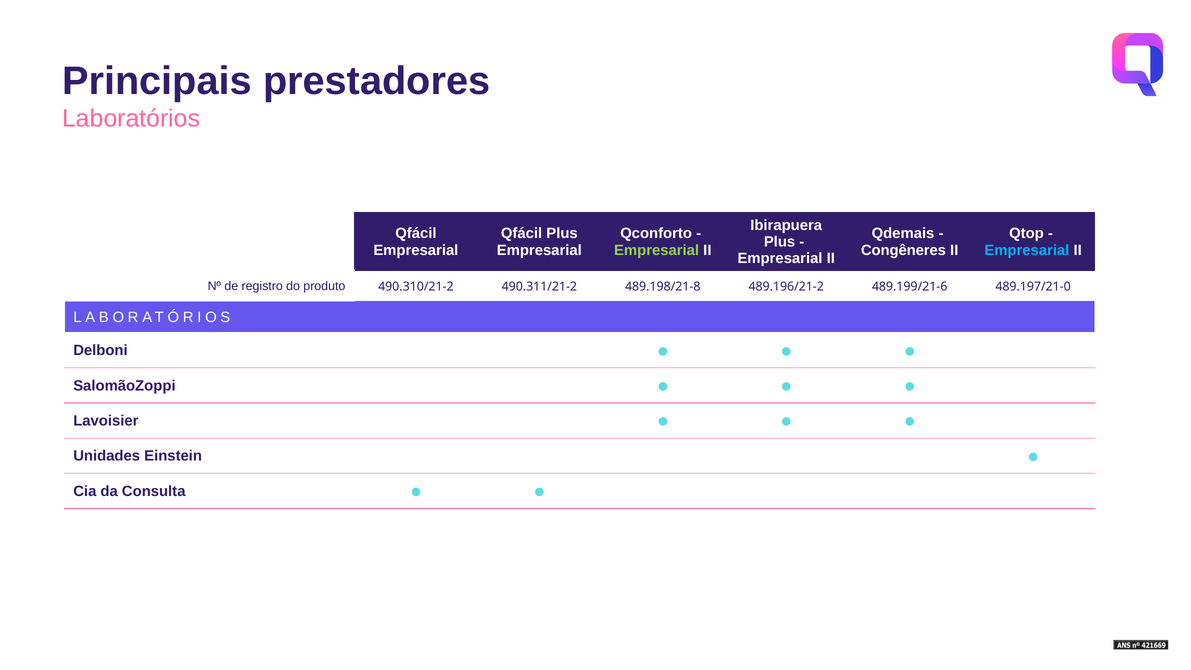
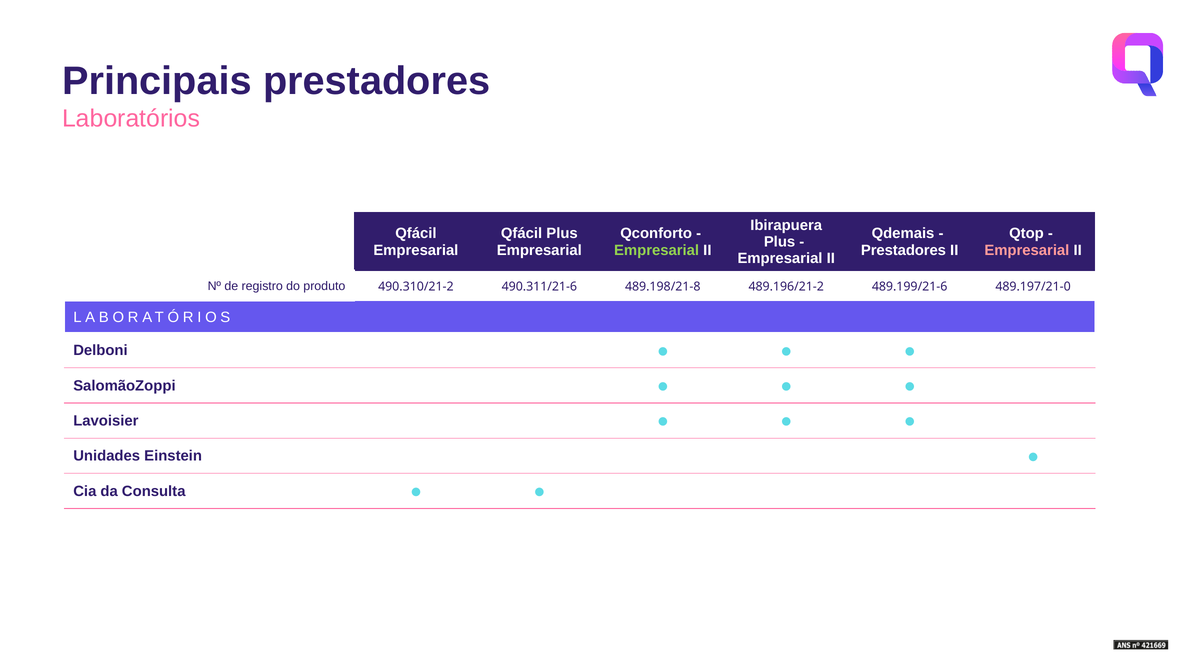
Congêneres: Congêneres -> Prestadores (903, 250)
Empresarial colour: light blue -> pink (1027, 250)
490.311/21-2: 490.311/21-2 -> 490.311/21-6 (539, 287)
